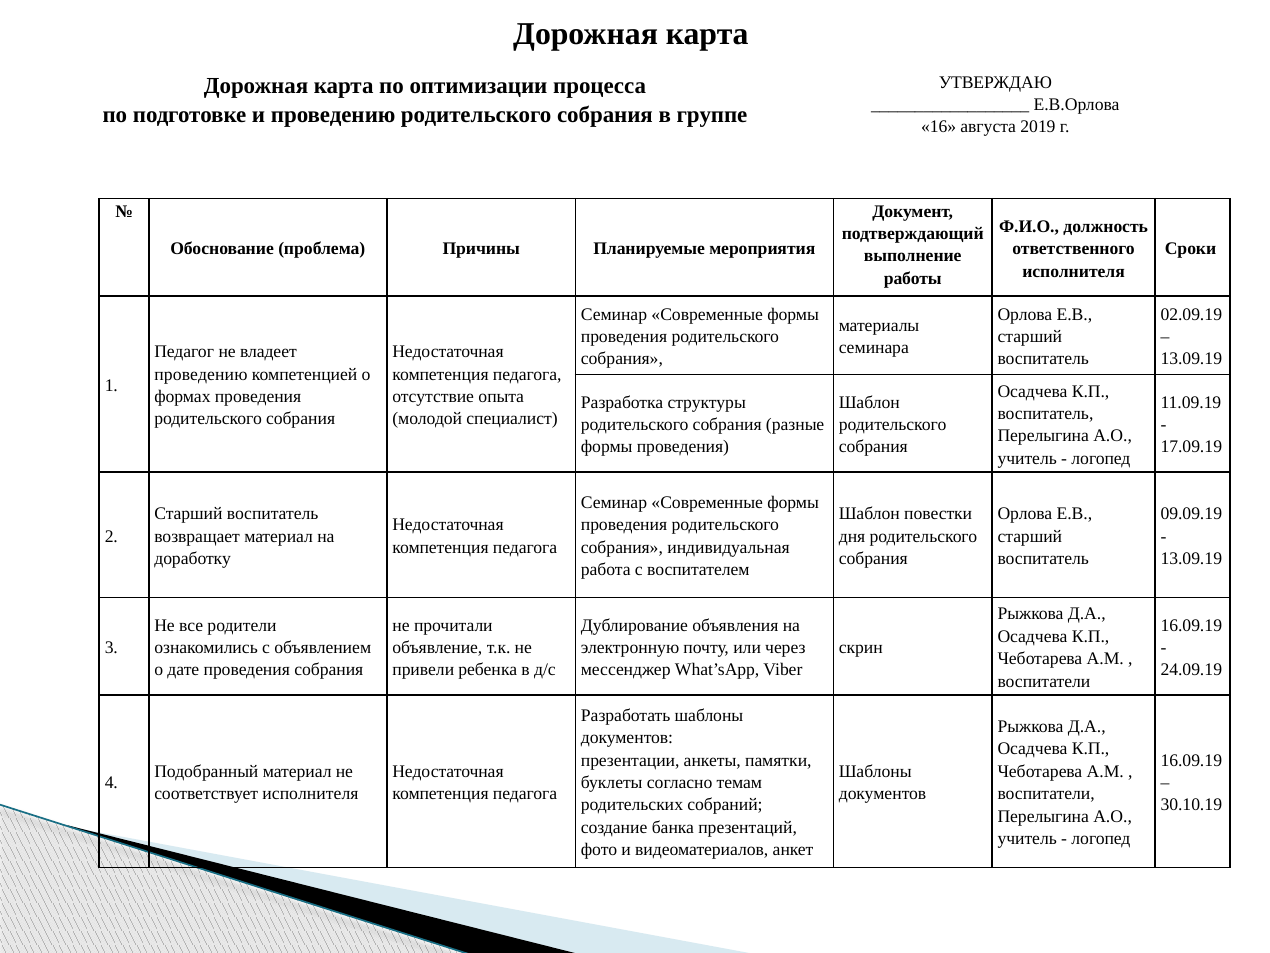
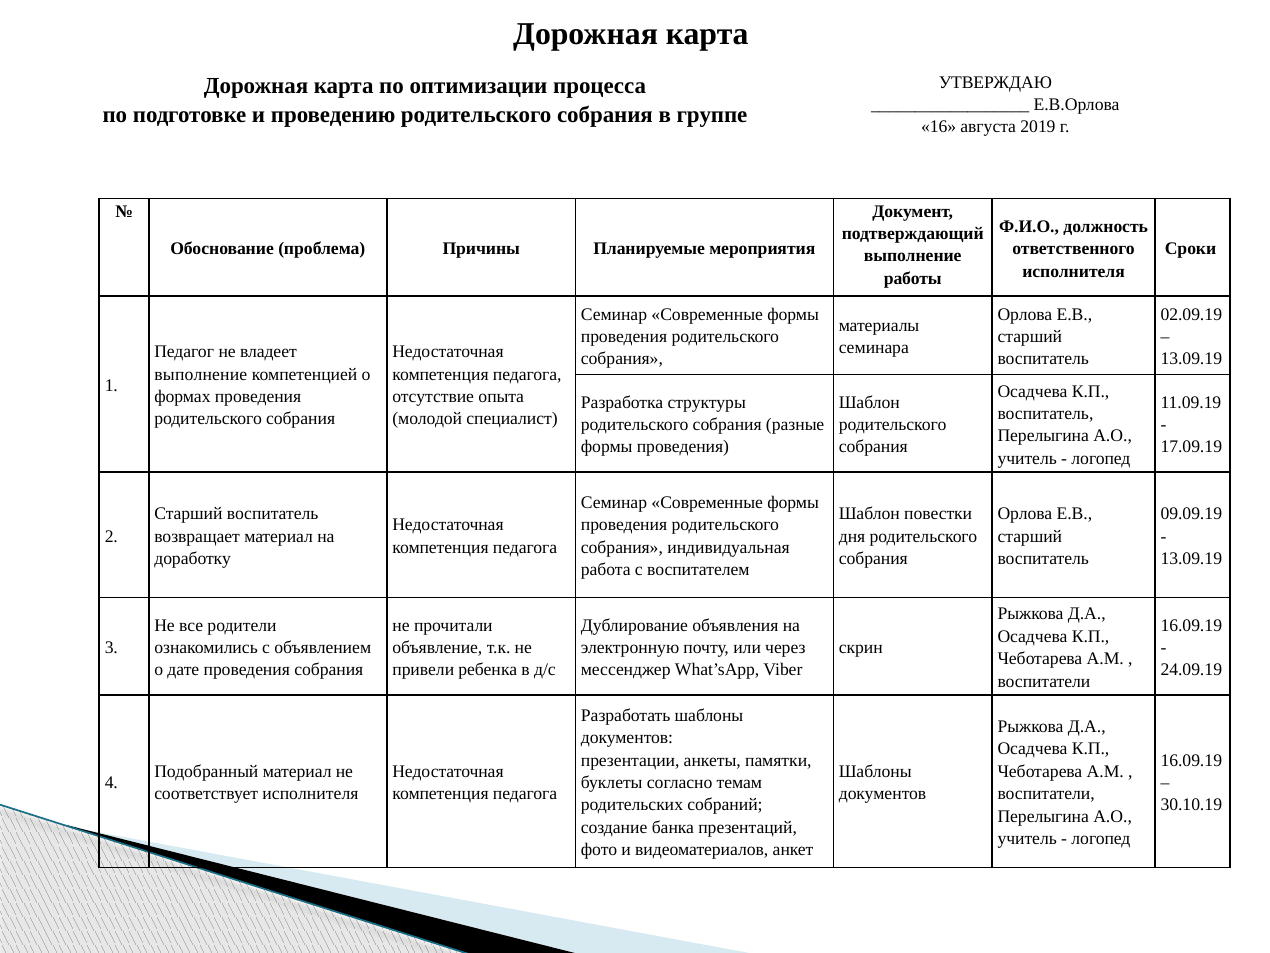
проведению: проведению -> выполнение (201, 374)
